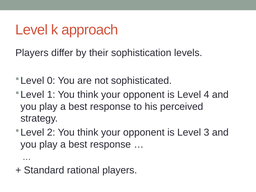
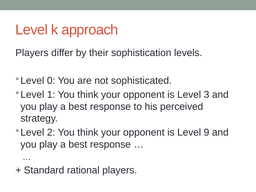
4: 4 -> 3 (207, 95)
3: 3 -> 9 (207, 132)
